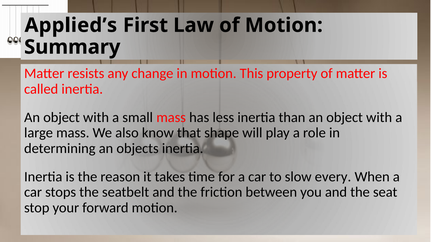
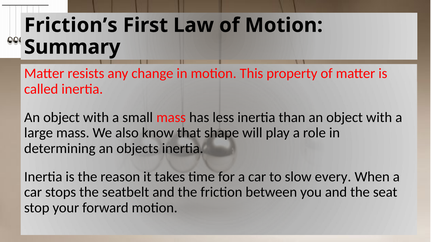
Applied’s: Applied’s -> Friction’s (71, 25)
